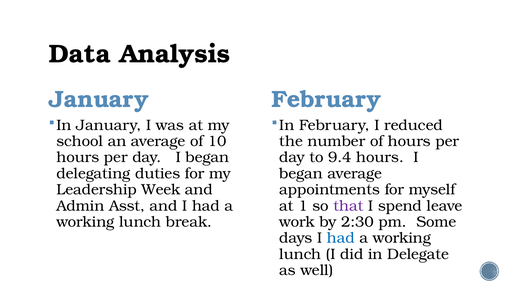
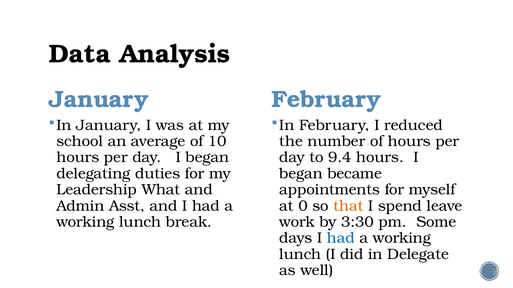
began average: average -> became (355, 174)
Week: Week -> What (161, 190)
1: 1 -> 0 (303, 206)
that colour: purple -> orange (348, 206)
2:30: 2:30 -> 3:30 (358, 222)
